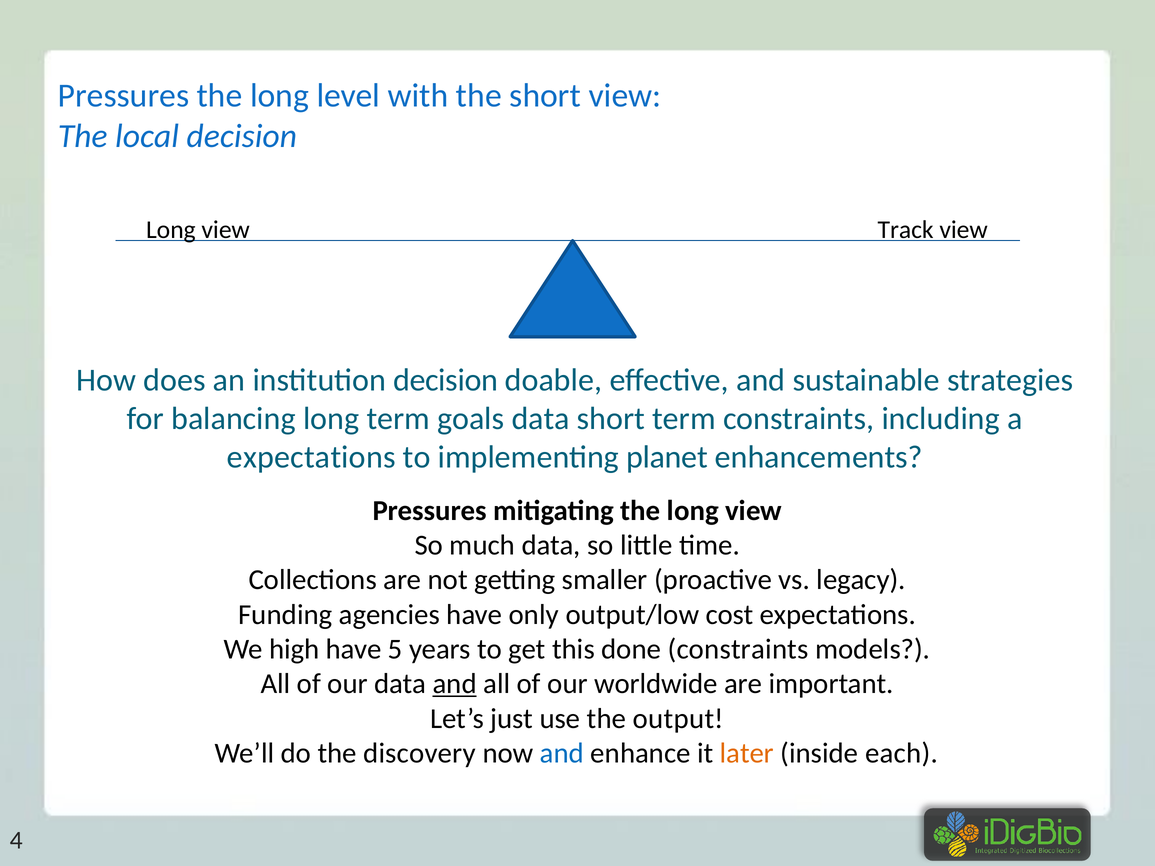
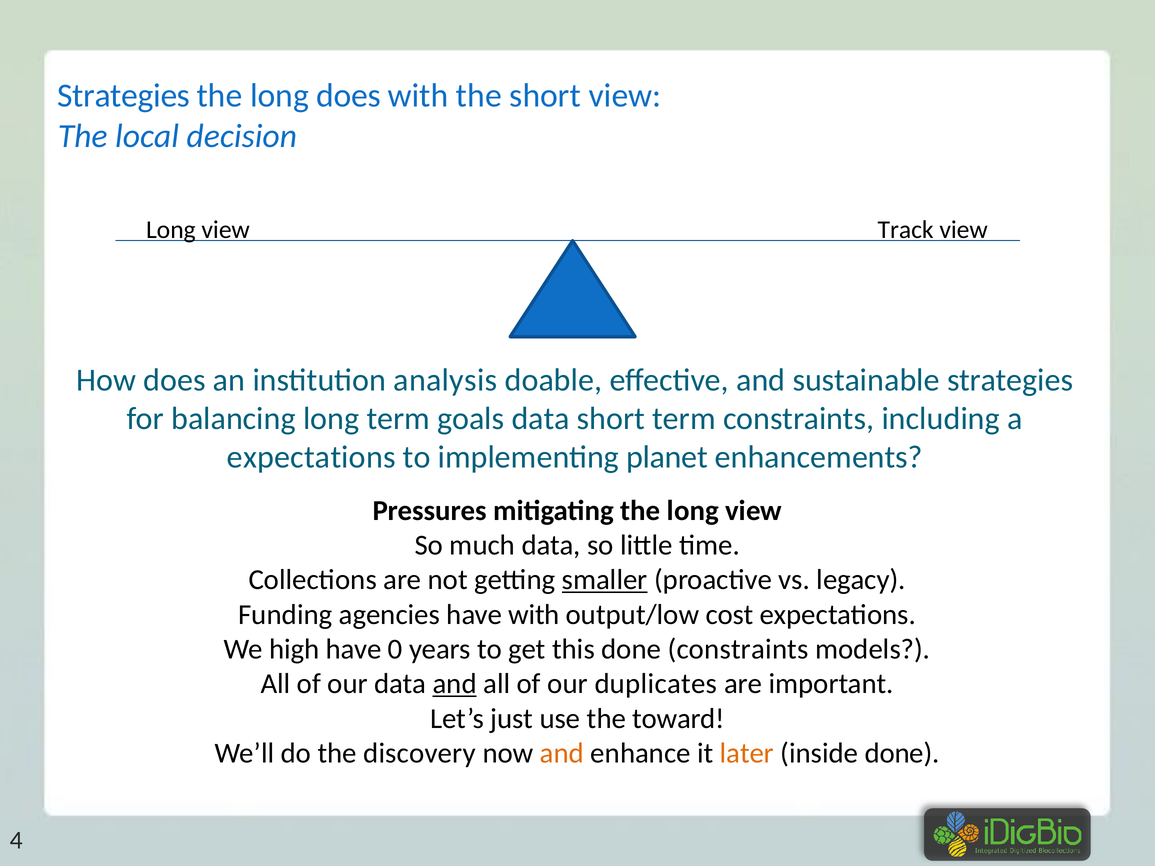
Pressures: Pressures -> Strategies (124, 96)
long level: level -> does (349, 96)
institution decision: decision -> analysis (445, 380)
smaller underline: none -> present (605, 580)
have only: only -> with (534, 615)
5: 5 -> 0 (395, 649)
worldwide: worldwide -> duplicates (656, 684)
output: output -> toward (679, 719)
and colour: blue -> orange (562, 753)
inside each: each -> done (902, 753)
